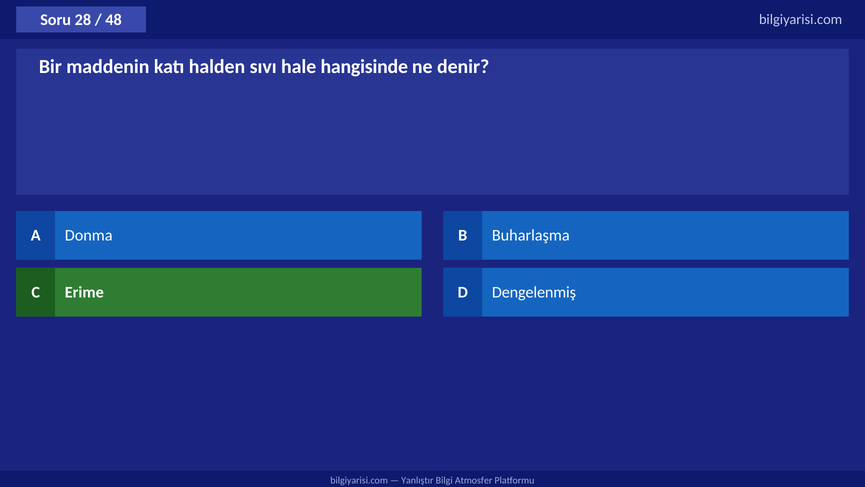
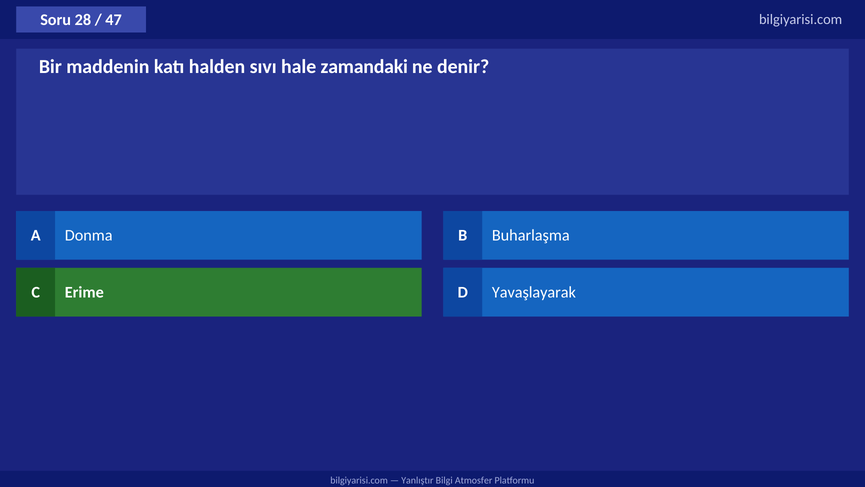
48: 48 -> 47 (114, 20)
hangisinde: hangisinde -> zamandaki (364, 67)
Dengelenmiş: Dengelenmiş -> Yavaşlayarak (534, 292)
